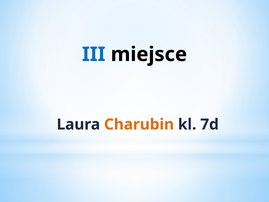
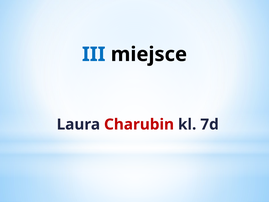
Charubin colour: orange -> red (139, 124)
